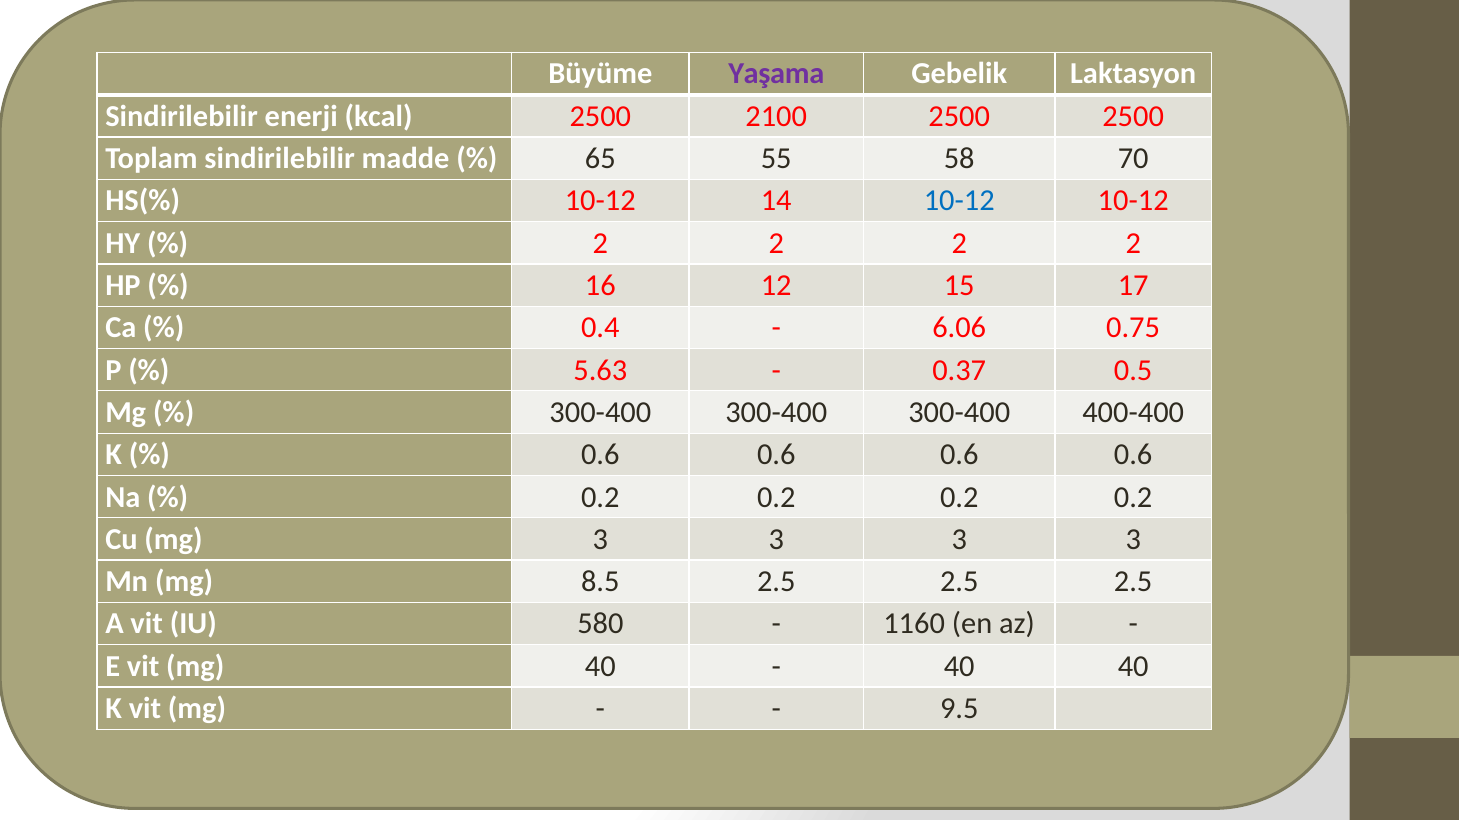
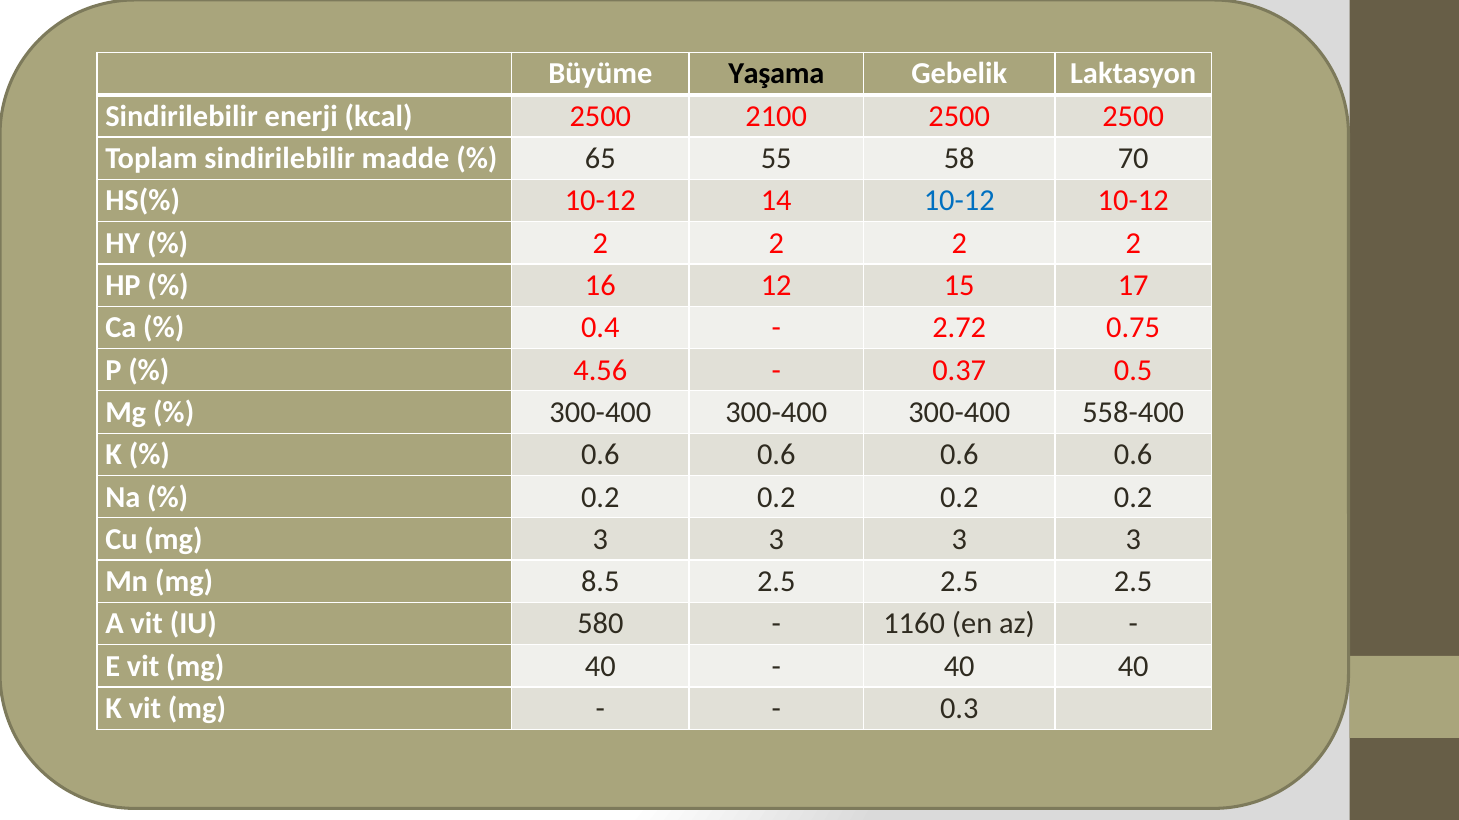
Yaşama colour: purple -> black (776, 74)
6.06: 6.06 -> 2.72 (959, 328)
5.63: 5.63 -> 4.56 (600, 370)
400-400: 400-400 -> 558-400 (1133, 413)
9.5: 9.5 -> 0.3 (959, 709)
